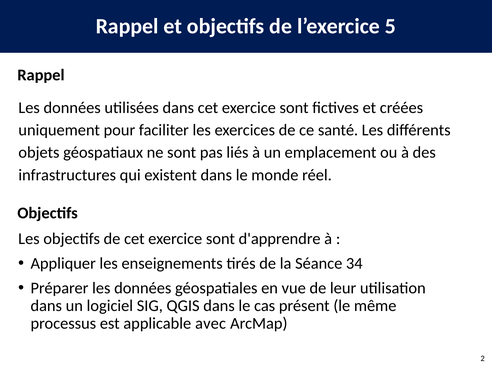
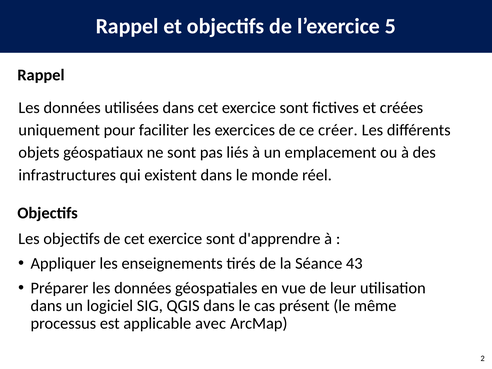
santé: santé -> créer (338, 130)
34: 34 -> 43 (354, 263)
